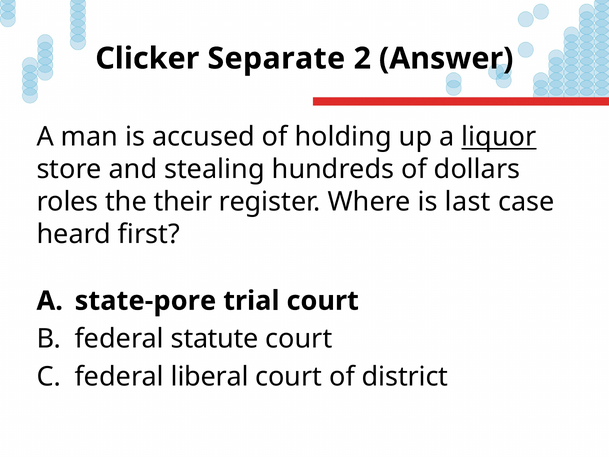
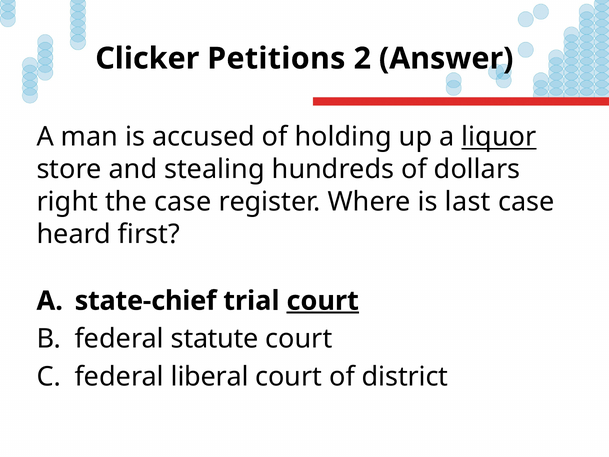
Separate: Separate -> Petitions (276, 58)
roles: roles -> right (67, 202)
the their: their -> case (183, 202)
state-pore: state-pore -> state-chief (146, 301)
court underline: none -> present (323, 301)
